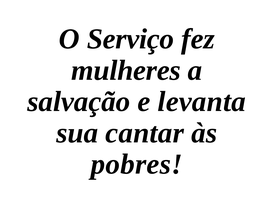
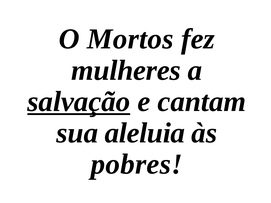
Serviço: Serviço -> Mortos (130, 39)
salvação underline: none -> present (79, 102)
levanta: levanta -> cantam (202, 102)
cantar: cantar -> aleluia (145, 133)
